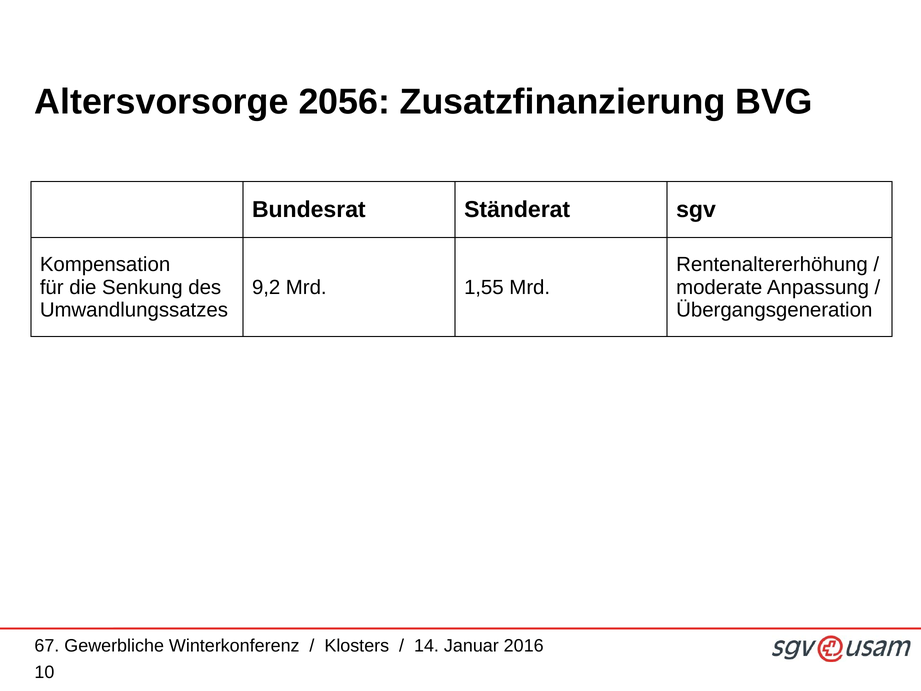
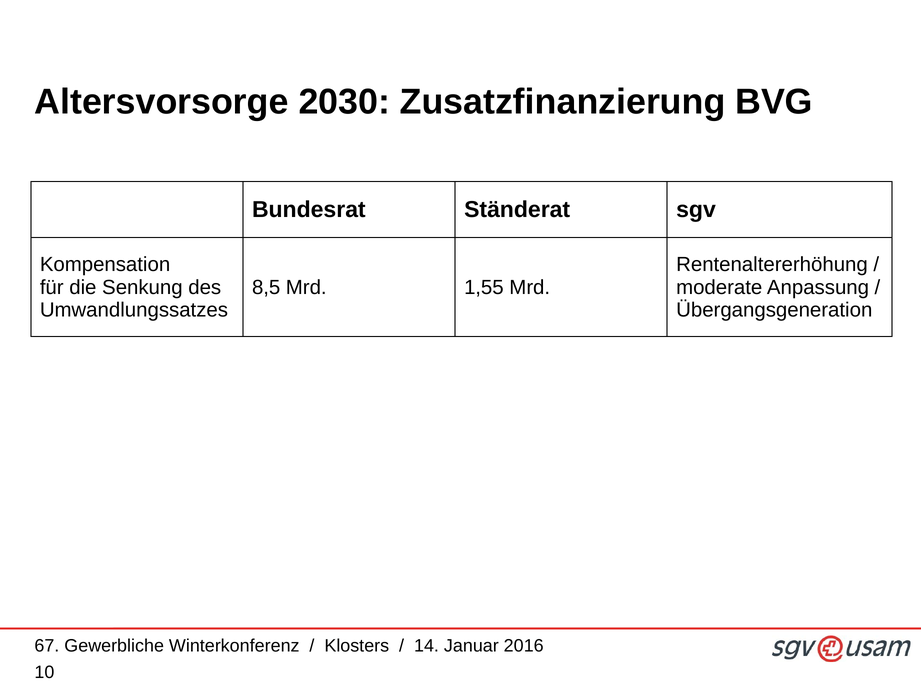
2056: 2056 -> 2030 (344, 102)
9,2: 9,2 -> 8,5 (266, 287)
